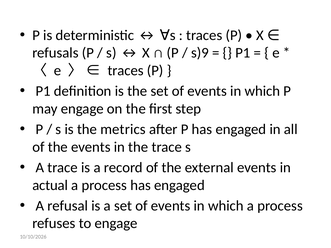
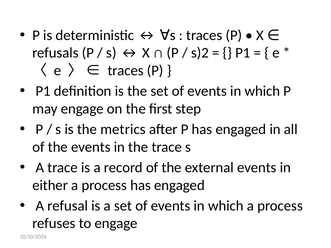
s)9: s)9 -> s)2 (200, 53)
actual: actual -> either (50, 185)
